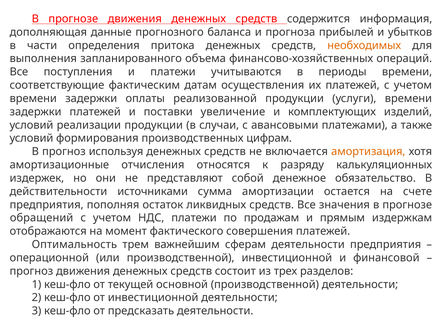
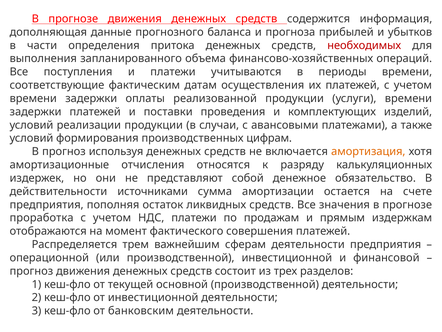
необходимых colour: orange -> red (364, 45)
увеличение: увеличение -> проведения (233, 112)
обращений: обращений -> проработка (42, 218)
Оптимальность: Оптимальность -> Распределяется (74, 244)
предсказать: предсказать -> банковским (141, 310)
